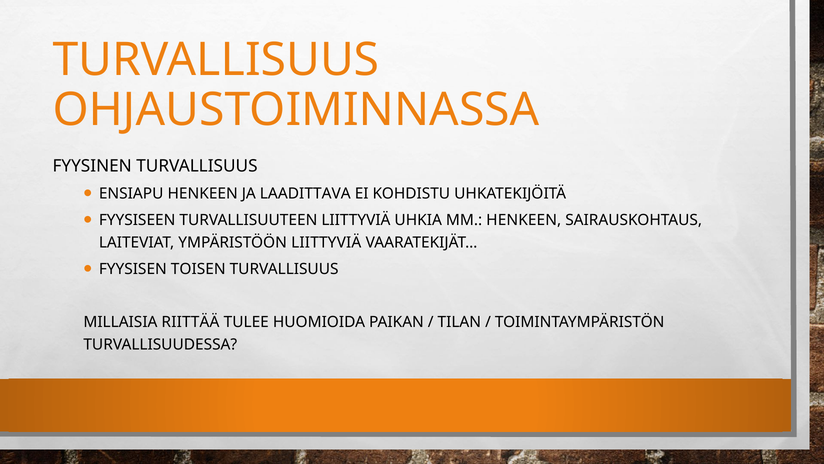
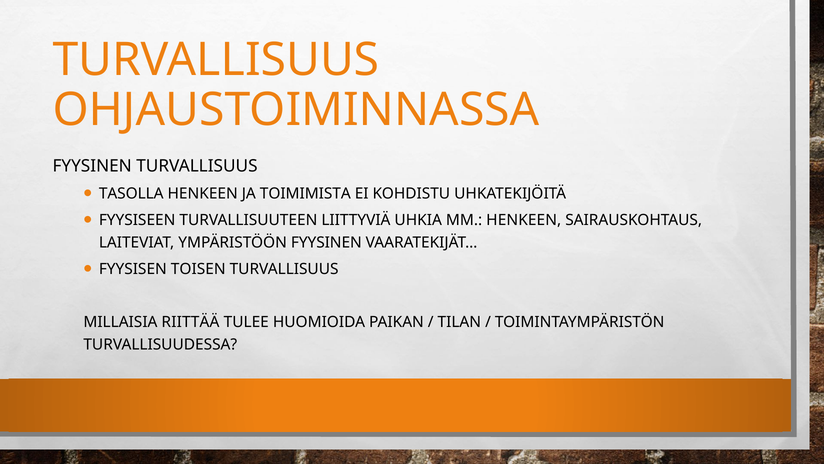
ENSIAPU: ENSIAPU -> TASOLLA (131, 193)
LAADITTAVA: LAADITTAVA -> TOIMIMISTA (305, 193)
YMPÄRISTÖÖN LIITTYVIÄ: LIITTYVIÄ -> FYYSINEN (326, 242)
